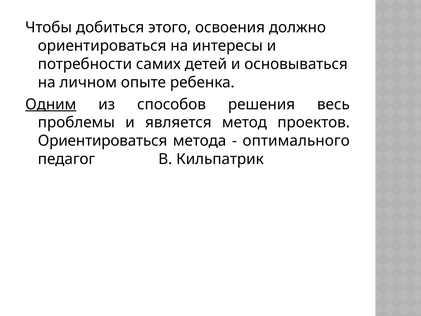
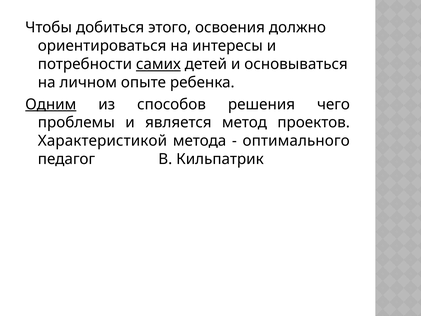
самих underline: none -> present (158, 64)
весь: весь -> чего (333, 104)
Ориентироваться: Ориентироваться -> Характеристикой (102, 141)
